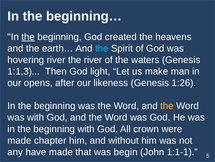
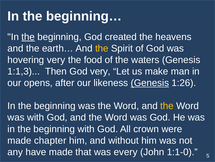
the colour: light blue -> yellow (102, 48)
hovering river: river -> very (56, 60)
the river: river -> food (93, 60)
God light: light -> very (100, 71)
Genesis underline: none -> present (150, 83)
begin: begin -> every (126, 151)
1:1-1: 1:1-1 -> 1:1-0 (182, 151)
